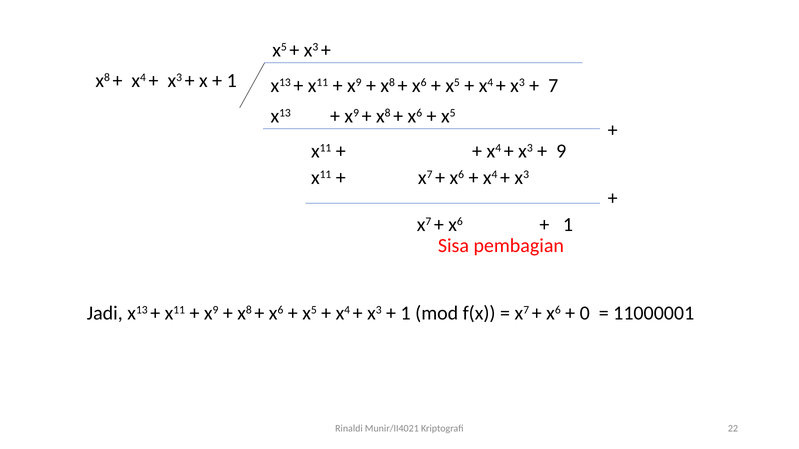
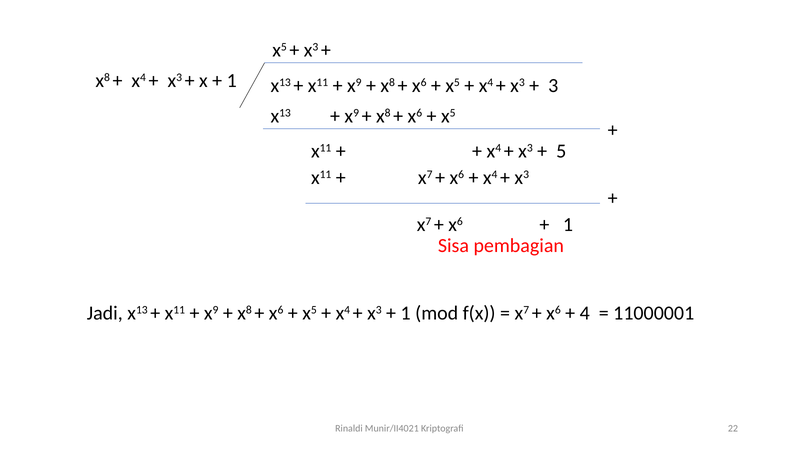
7: 7 -> 3 (553, 86)
9: 9 -> 5 (561, 151)
0: 0 -> 4 (585, 314)
